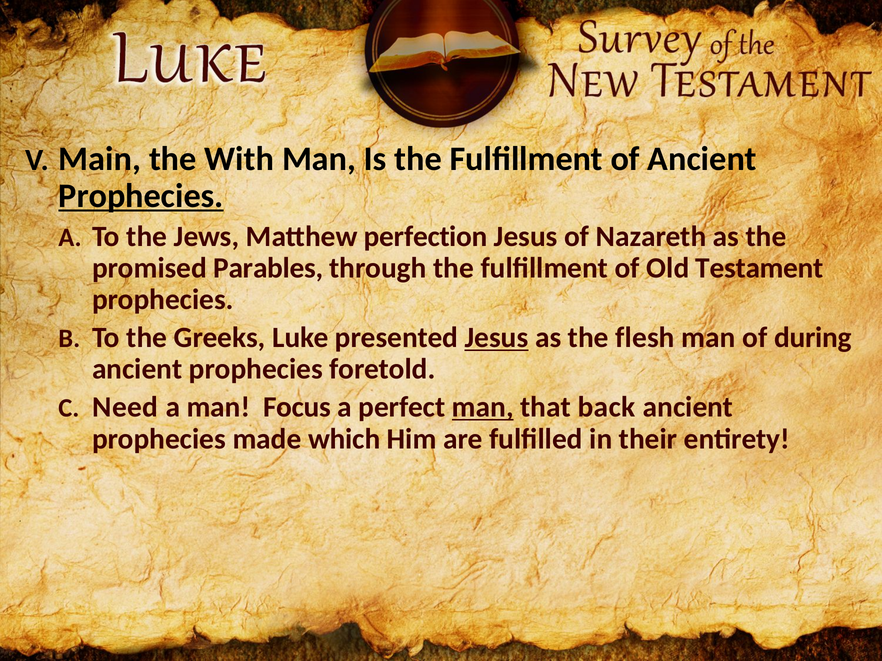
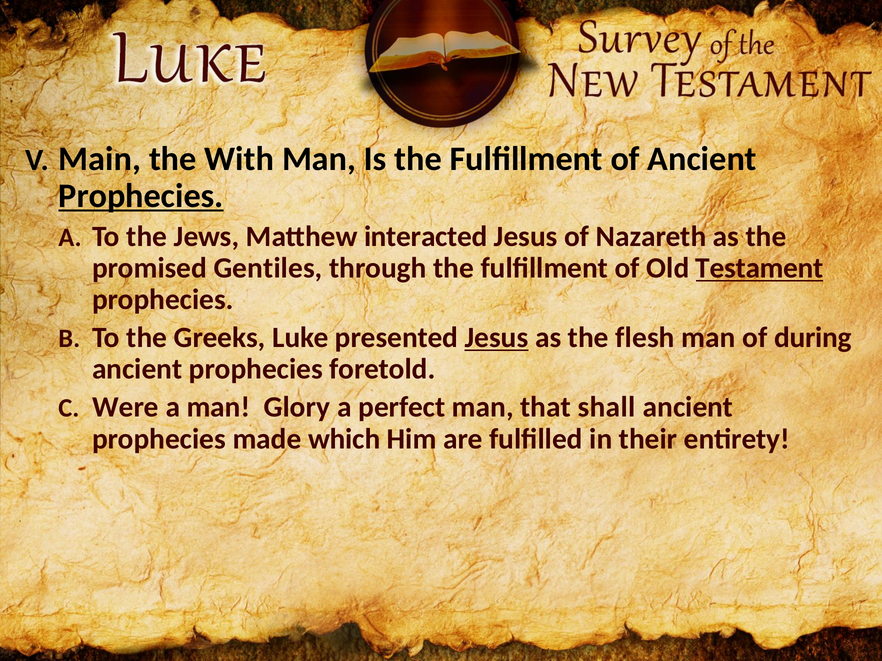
perfection: perfection -> interacted (426, 236)
Parables: Parables -> Gentiles (268, 268)
Testament underline: none -> present (760, 268)
Need: Need -> Were (125, 407)
Focus: Focus -> Glory (297, 407)
man underline: present -> none (483, 407)
back: back -> shall (607, 407)
